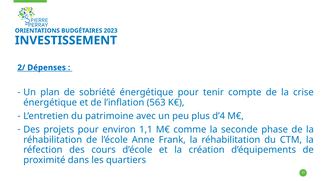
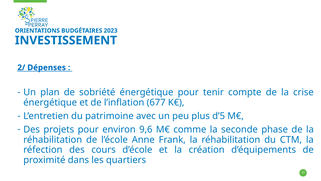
563: 563 -> 677 (156, 102)
d’4: d’4 -> d’5 (219, 116)
1,1: 1,1 -> 9,6 (146, 129)
